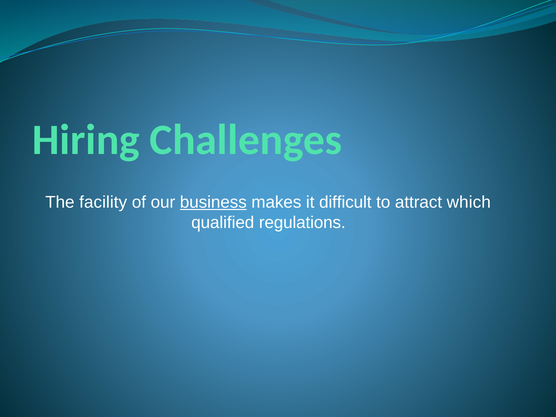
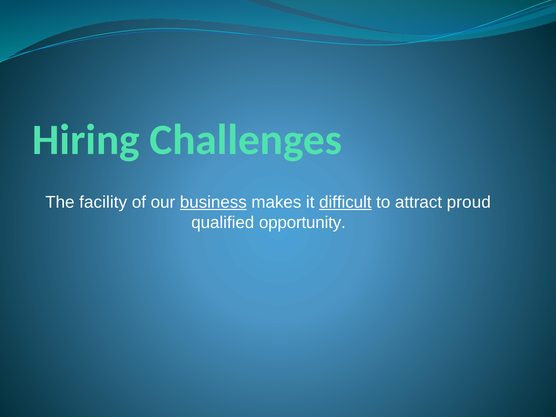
difficult underline: none -> present (345, 202)
which: which -> proud (469, 202)
regulations: regulations -> opportunity (302, 223)
